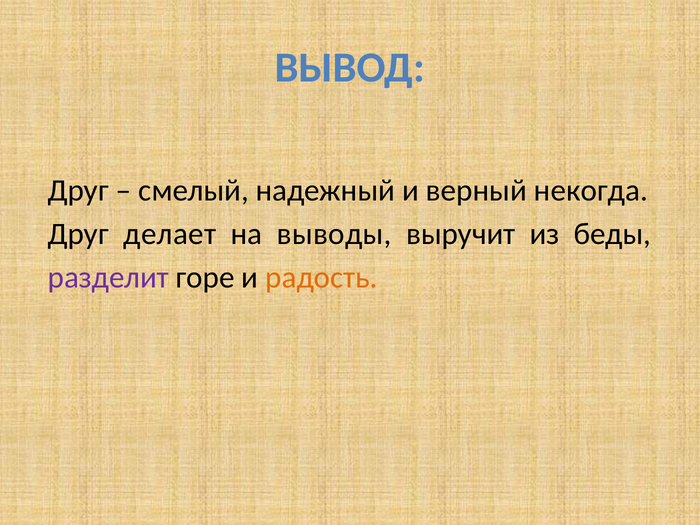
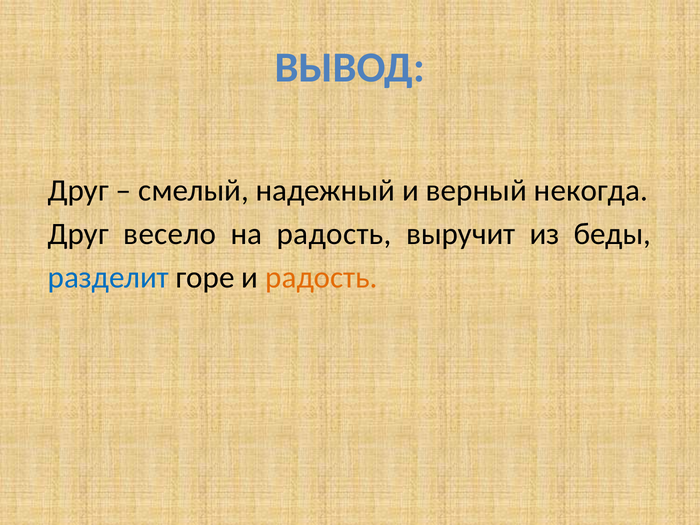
делает: делает -> весело (170, 234)
на выводы: выводы -> радость (334, 234)
разделит colour: purple -> blue (108, 278)
